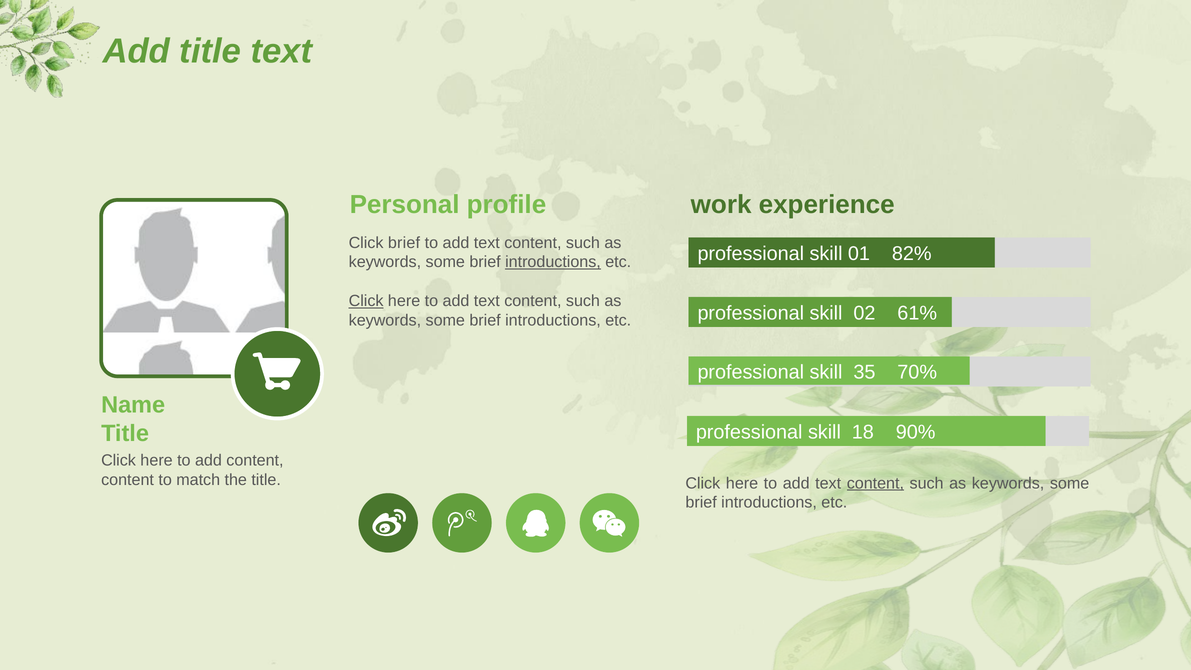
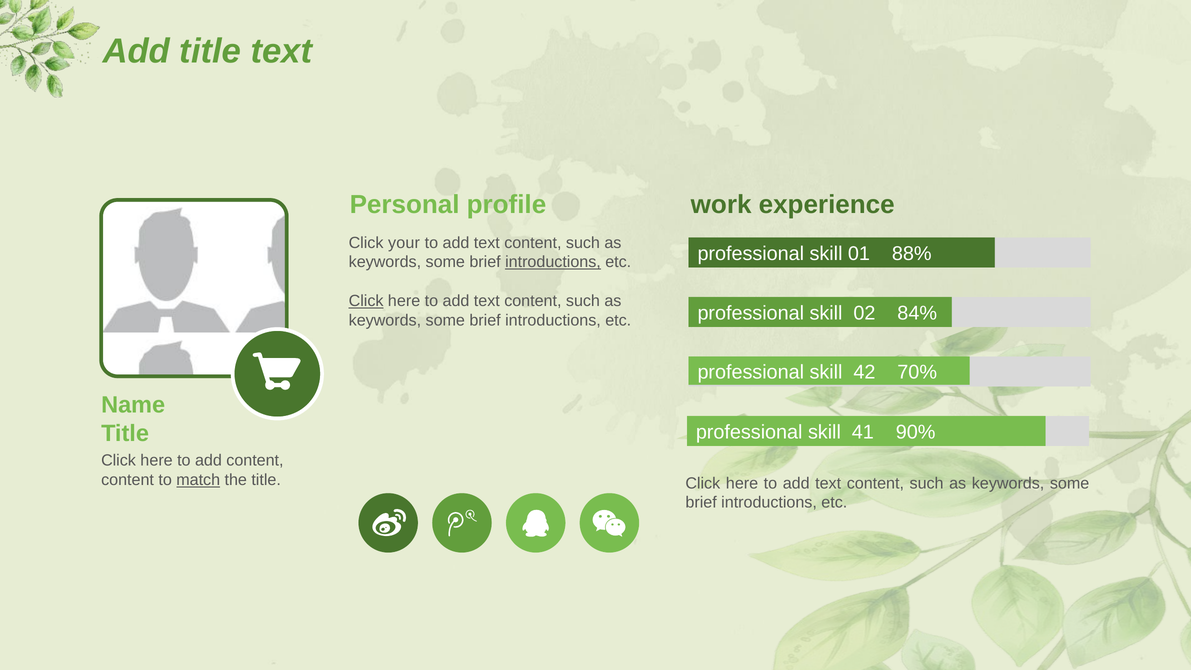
Click brief: brief -> your (404, 243)
82%: 82% -> 88% (912, 254)
61%: 61% -> 84% (917, 313)
35: 35 -> 42 (864, 372)
18: 18 -> 41 (863, 432)
match underline: none -> present (198, 480)
content underline: present -> none (875, 483)
